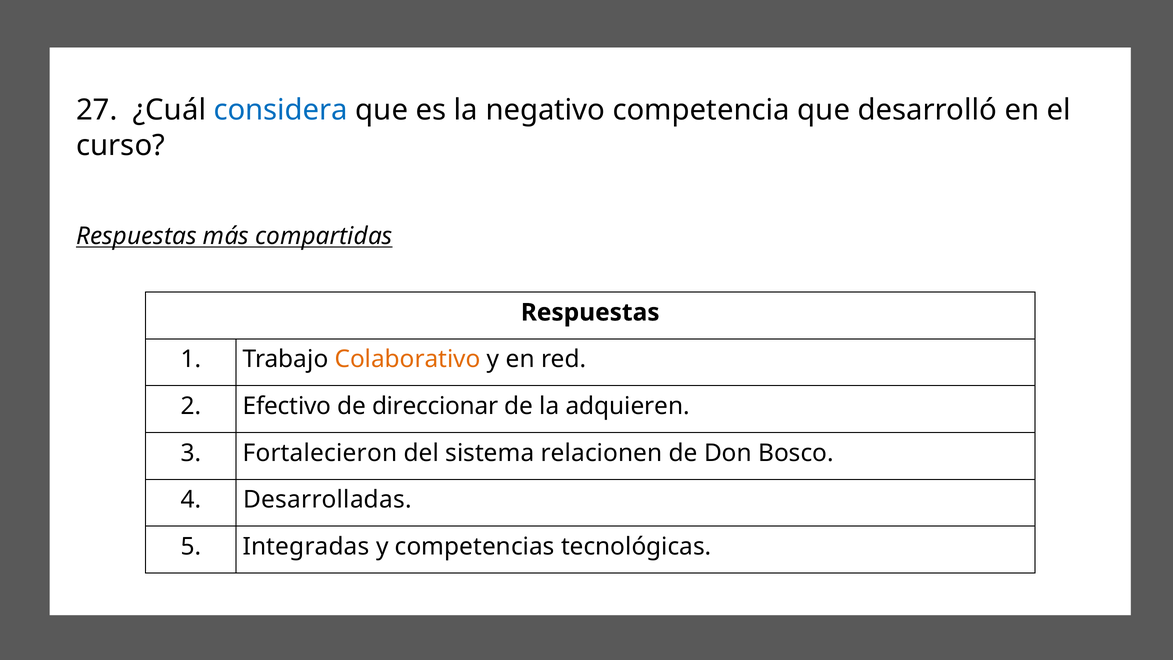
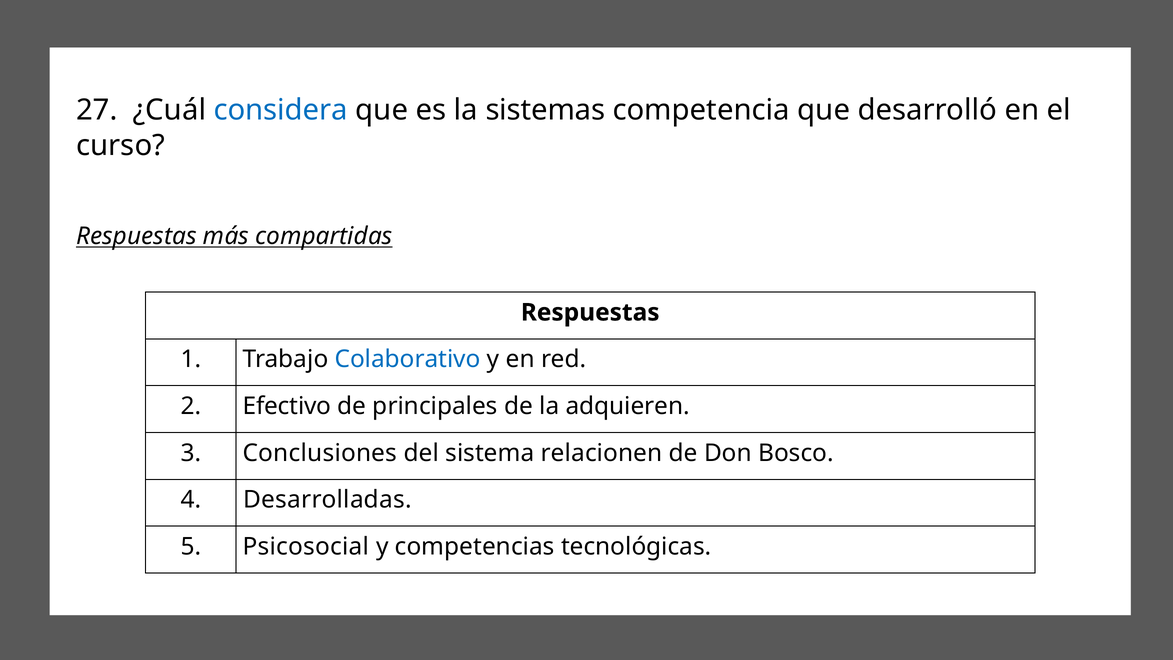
negativo: negativo -> sistemas (545, 110)
Colaborativo colour: orange -> blue (408, 359)
direccionar: direccionar -> principales (435, 406)
Fortalecieron: Fortalecieron -> Conclusiones (320, 453)
Integradas: Integradas -> Psicosocial (306, 547)
